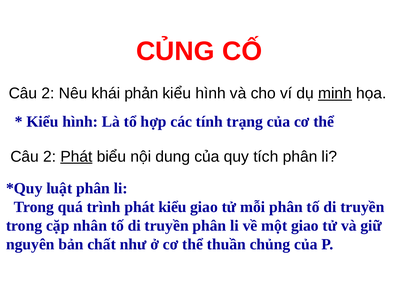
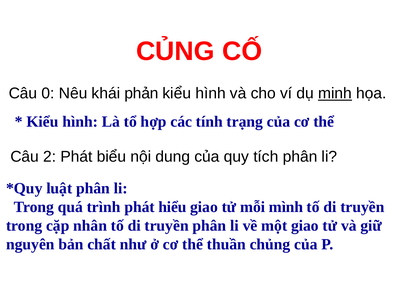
2: 2 -> 0 (48, 93)
Phát underline: present -> none (76, 156)
phát kiểu: kiểu -> hiểu (172, 207)
mỗi phân: phân -> mình (286, 207)
